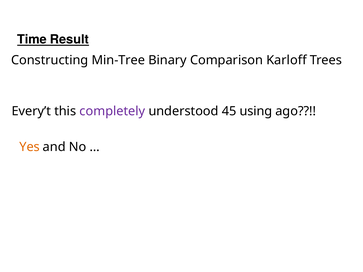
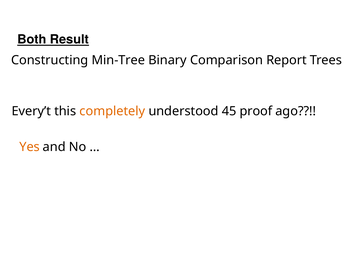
Time: Time -> Both (32, 40)
Karloff: Karloff -> Report (287, 60)
completely colour: purple -> orange (112, 111)
using: using -> proof (256, 111)
